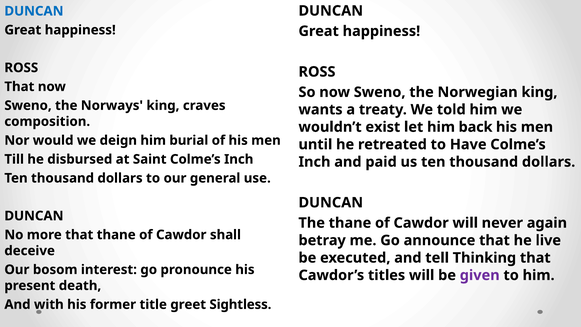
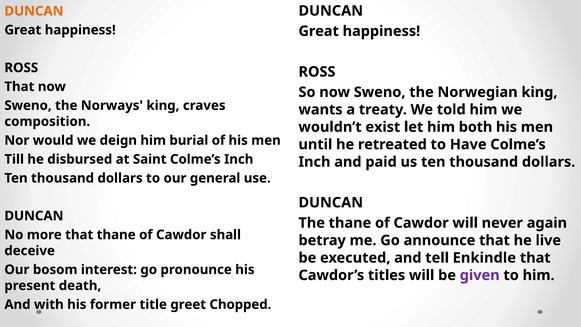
DUNCAN colour: blue -> orange (34, 11)
back: back -> both (476, 127)
Thinking: Thinking -> Enkindle (484, 258)
Sightless: Sightless -> Chopped (240, 304)
